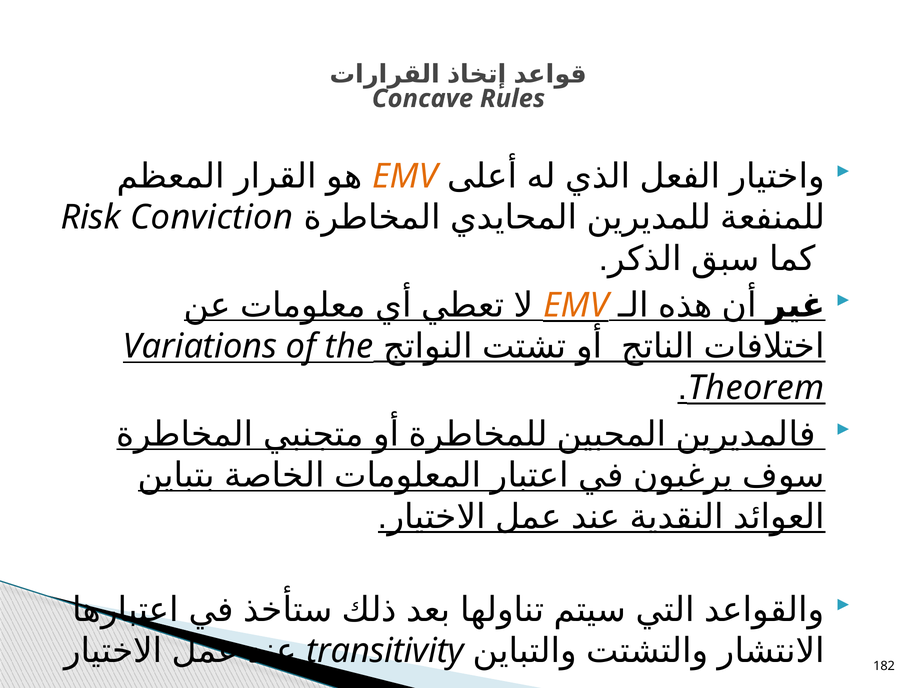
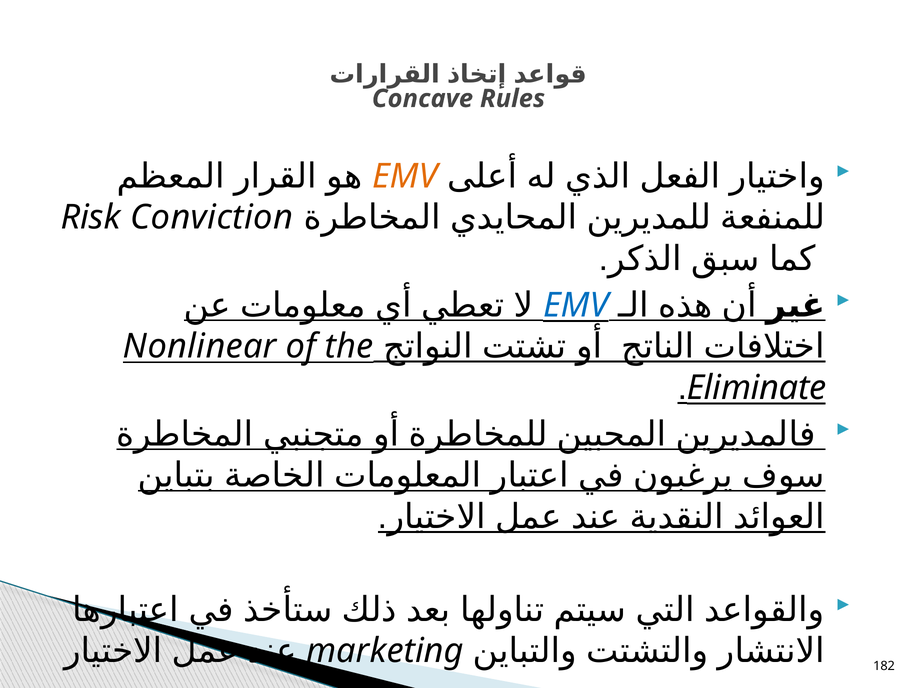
EMV colour: orange -> blue (576, 305)
Variations: Variations -> Nonlinear (200, 346)
Theorem: Theorem -> Eliminate (756, 388)
transitivity: transitivity -> marketing (385, 651)
